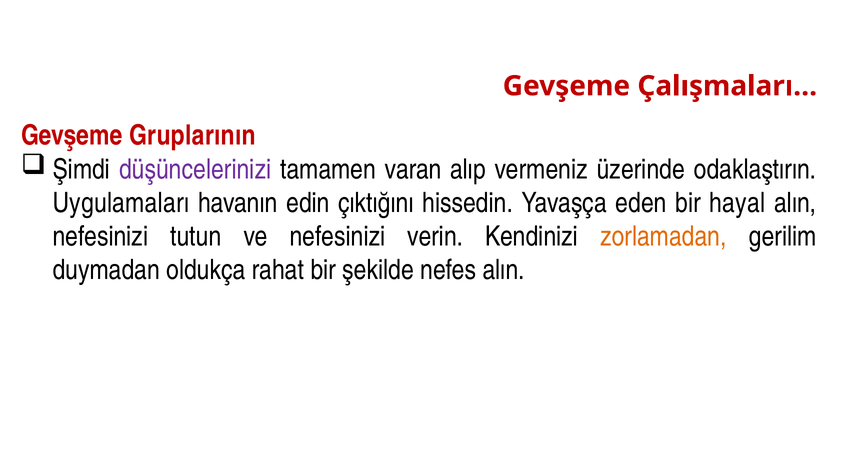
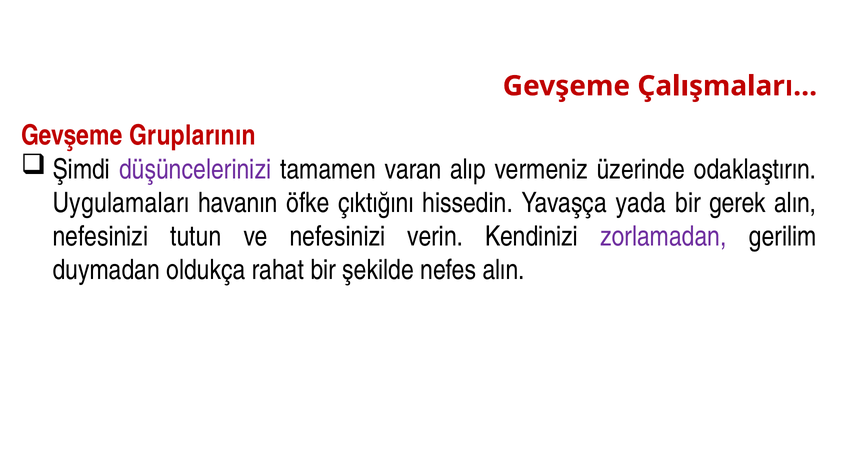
edin: edin -> öfke (308, 203)
eden: eden -> yada (641, 203)
hayal: hayal -> gerek (738, 203)
zorlamadan colour: orange -> purple (663, 237)
